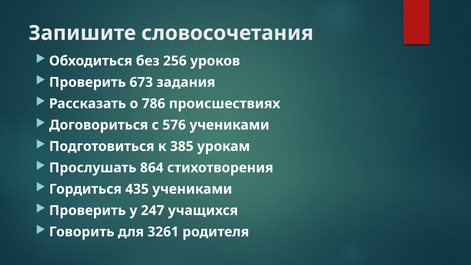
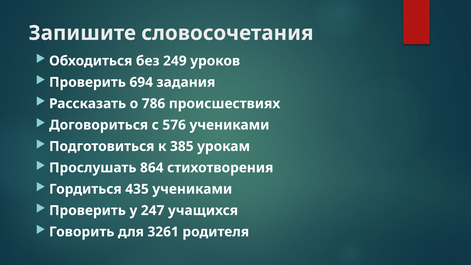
256: 256 -> 249 (175, 61)
673: 673 -> 694 (141, 82)
